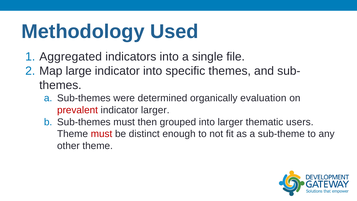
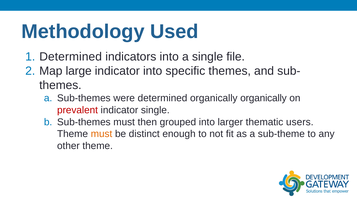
Aggregated: Aggregated -> Determined (71, 57)
organically evaluation: evaluation -> organically (263, 98)
indicator larger: larger -> single (155, 110)
must colour: red -> orange (102, 134)
